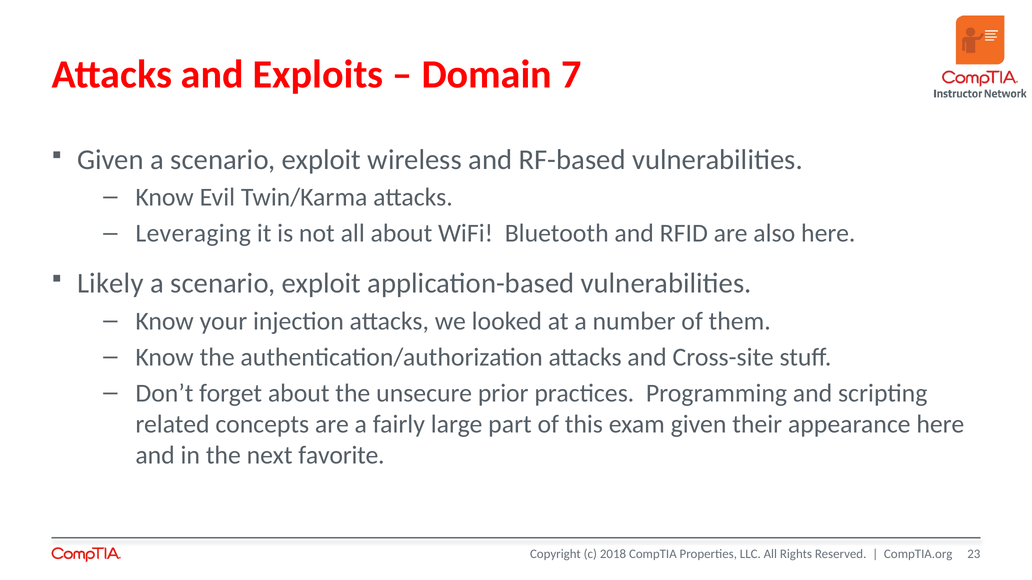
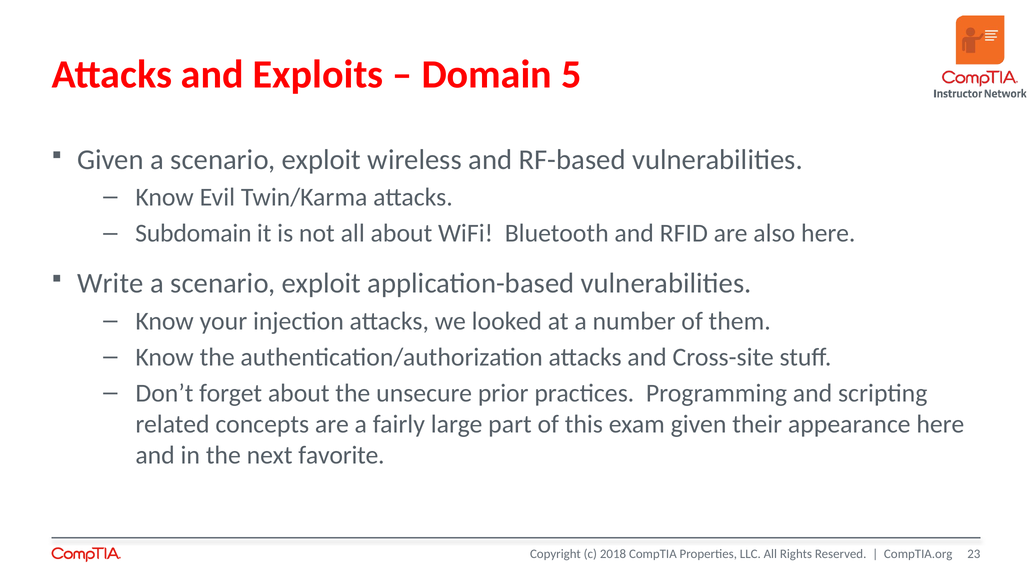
7: 7 -> 5 (571, 74)
Leveraging: Leveraging -> Subdomain (193, 234)
Likely: Likely -> Write (110, 284)
